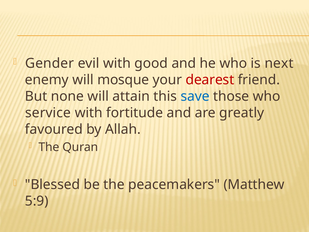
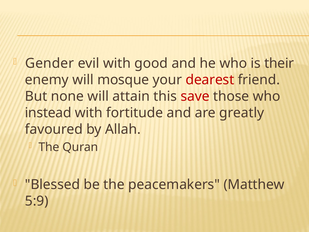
next: next -> their (279, 63)
save colour: blue -> red (195, 96)
service: service -> instead (48, 113)
